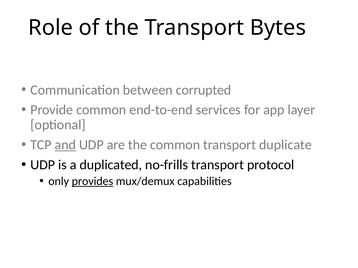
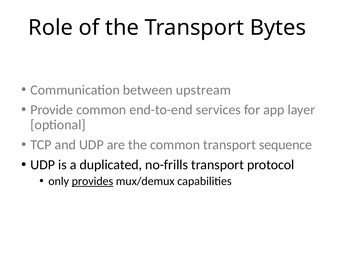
corrupted: corrupted -> upstream (203, 90)
and underline: present -> none (65, 145)
duplicate: duplicate -> sequence (286, 145)
